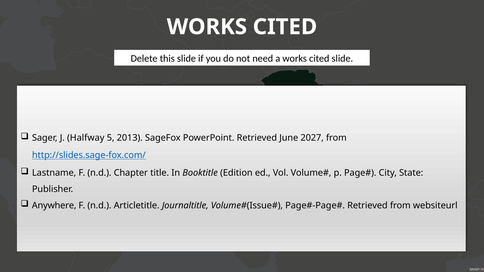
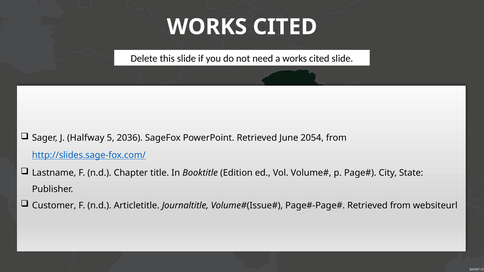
2013: 2013 -> 2036 (130, 138)
2027: 2027 -> 2054 (312, 138)
Anywhere: Anywhere -> Customer (54, 206)
